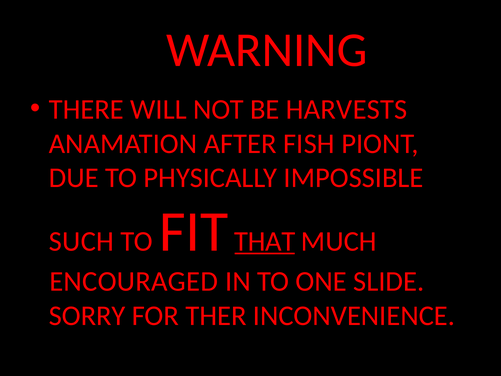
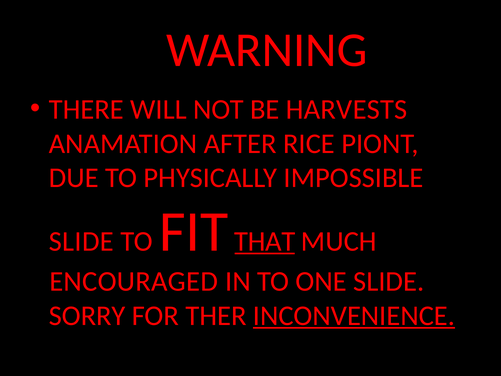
FISH: FISH -> RICE (309, 144)
SUCH: SUCH -> SLIDE (81, 241)
INCONVENIENCE underline: none -> present (354, 315)
